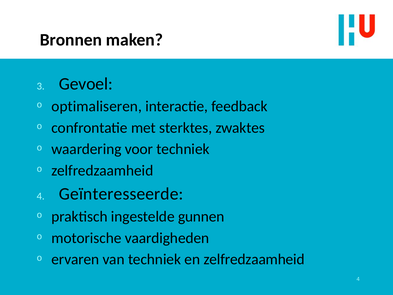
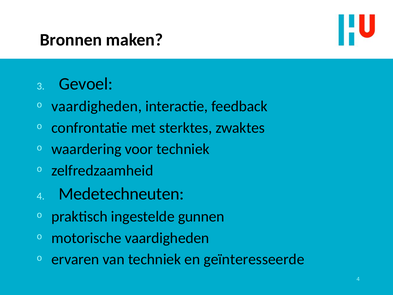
optimaliseren: optimaliseren -> vaardigheden (97, 106)
Geïnteresseerde: Geïnteresseerde -> Medetechneuten (121, 194)
en zelfredzaamheid: zelfredzaamheid -> geïnteresseerde (254, 259)
